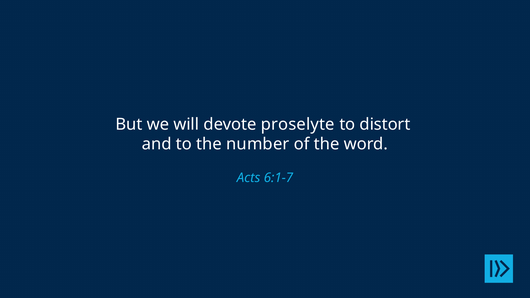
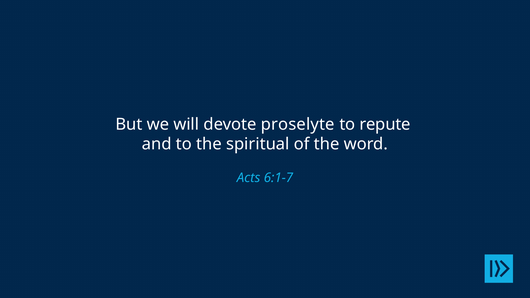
distort: distort -> repute (385, 124)
number: number -> spiritual (258, 144)
